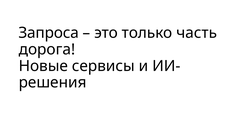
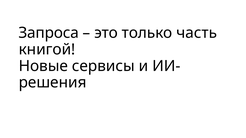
дорога: дорога -> книгой (47, 50)
